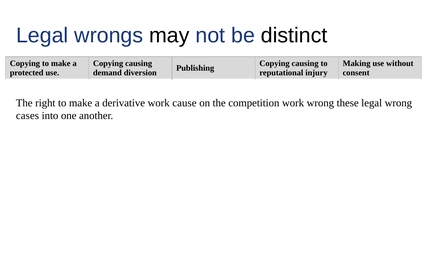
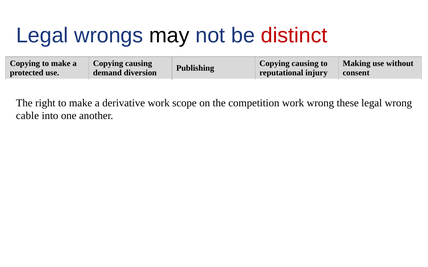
distinct colour: black -> red (294, 36)
cause: cause -> scope (184, 103)
cases: cases -> cable (27, 116)
